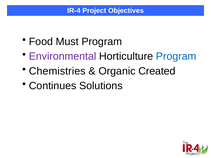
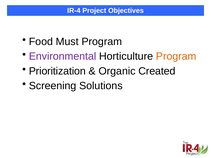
Program colour: blue -> orange (176, 56)
Chemistries: Chemistries -> Prioritization (57, 71)
Continues: Continues -> Screening (53, 86)
